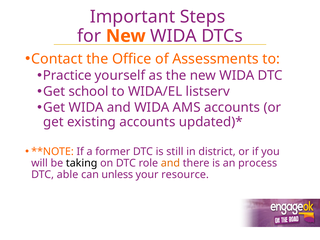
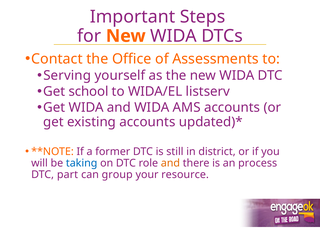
Practice: Practice -> Serving (67, 75)
taking colour: black -> blue (82, 163)
able: able -> part (68, 175)
unless: unless -> group (117, 175)
